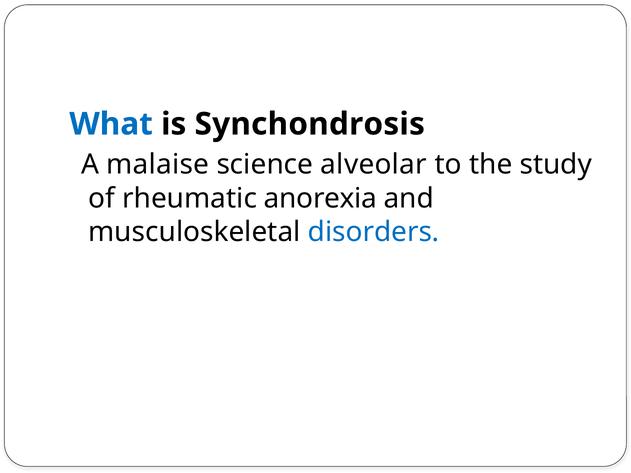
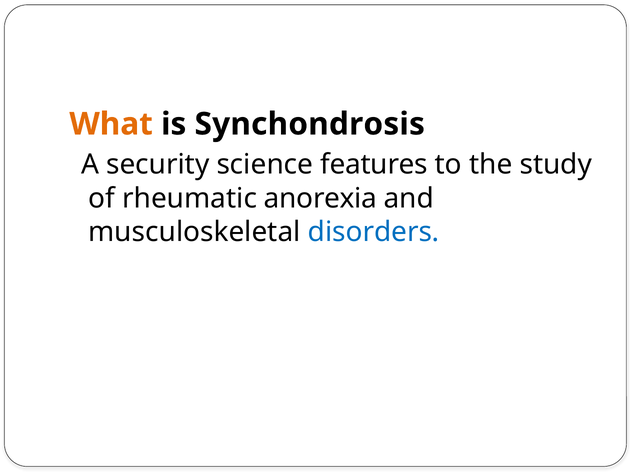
What colour: blue -> orange (111, 124)
malaise: malaise -> security (158, 165)
alveolar: alveolar -> features (374, 165)
